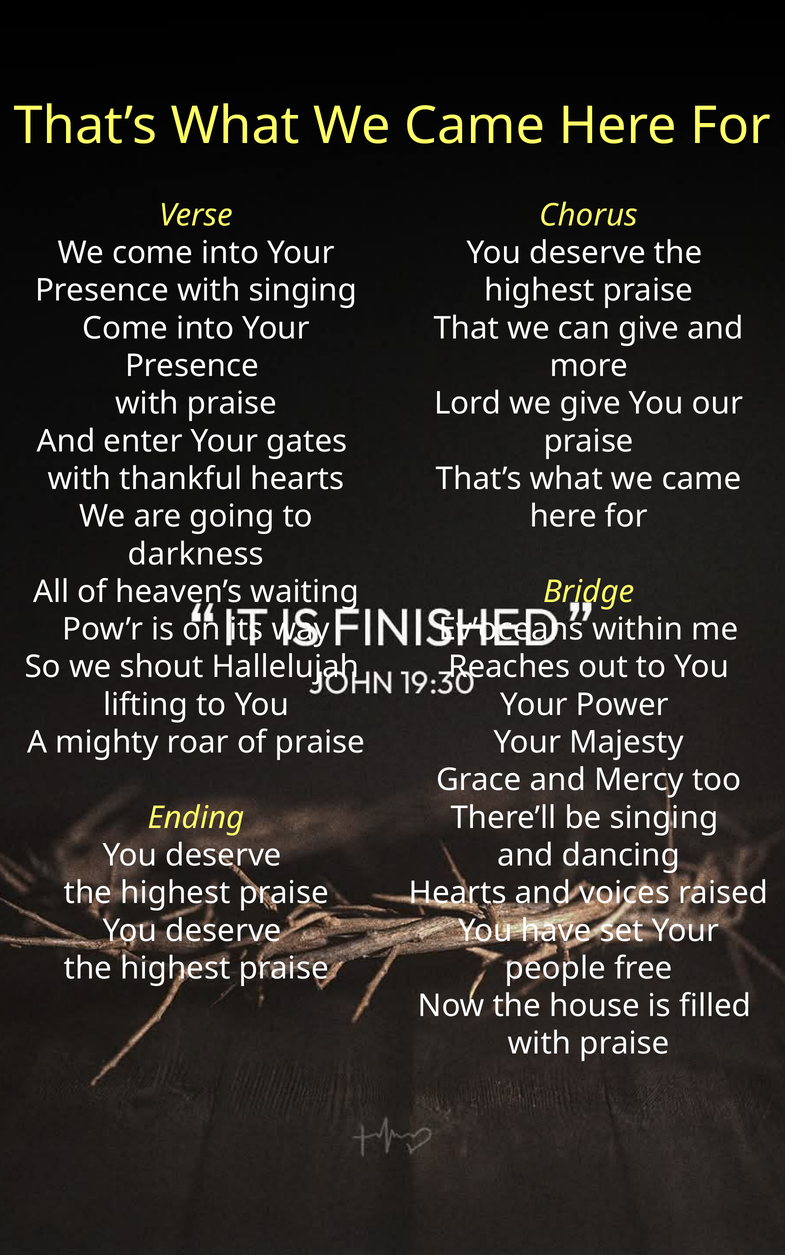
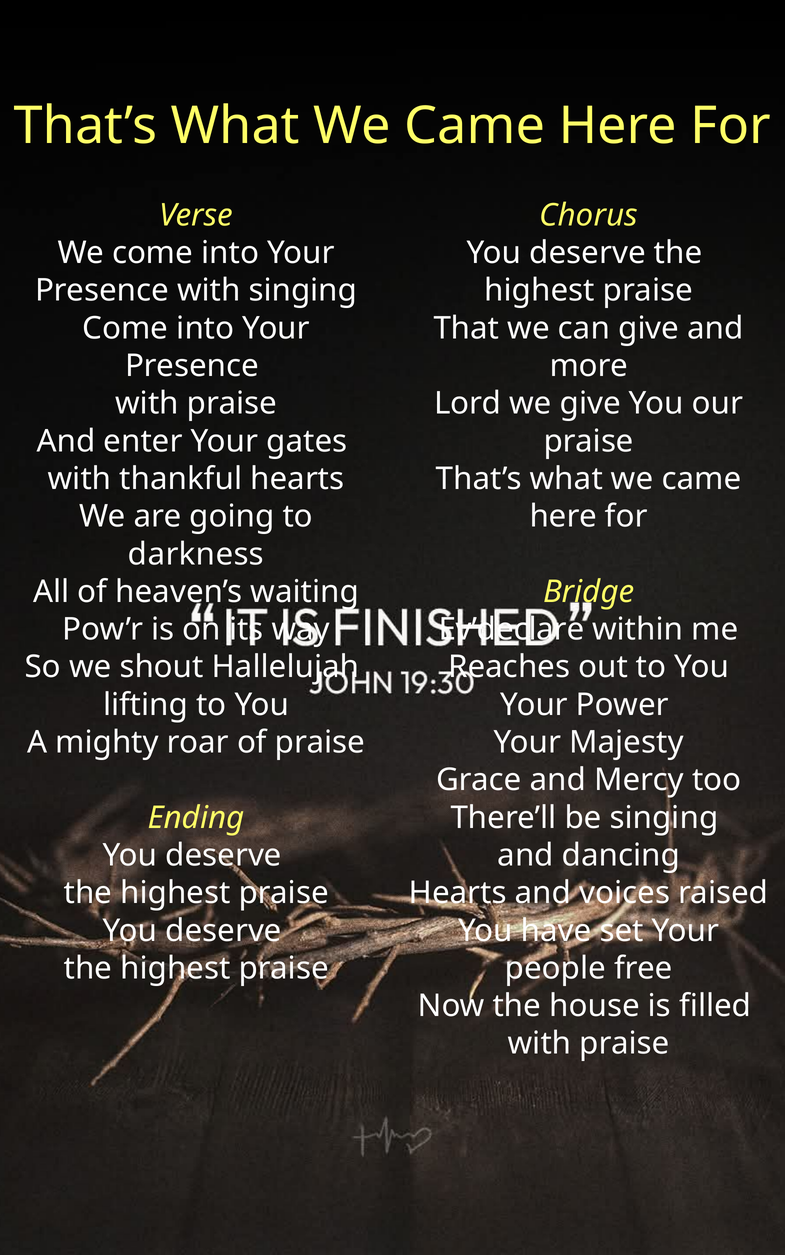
Ev’oceans: Ev’oceans -> Ev’declare (512, 630)
